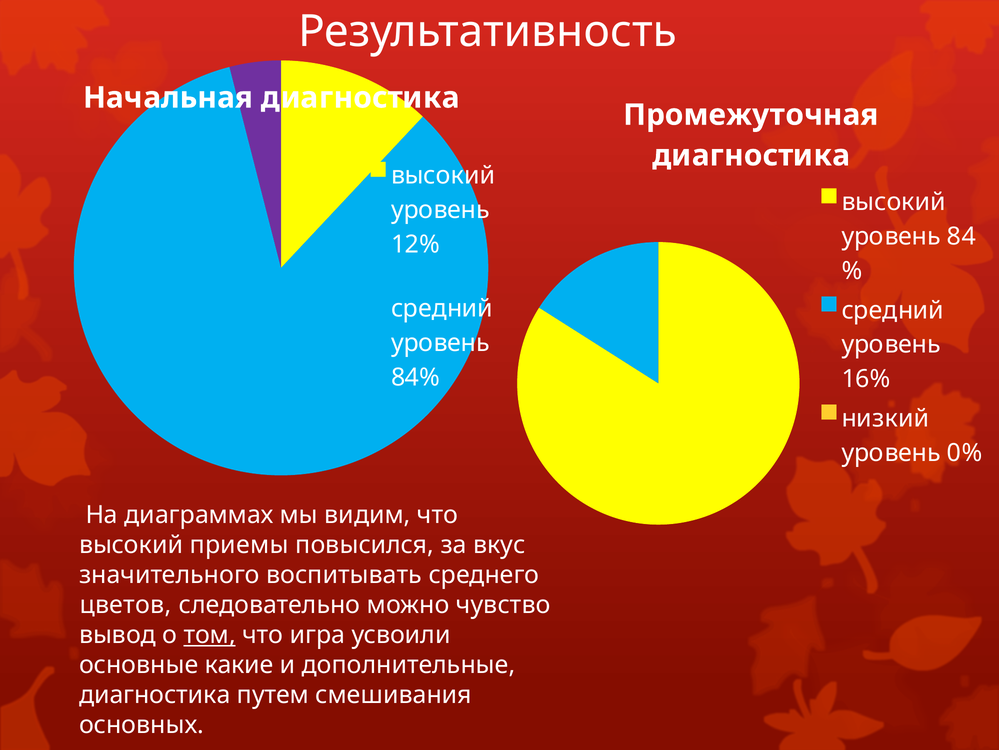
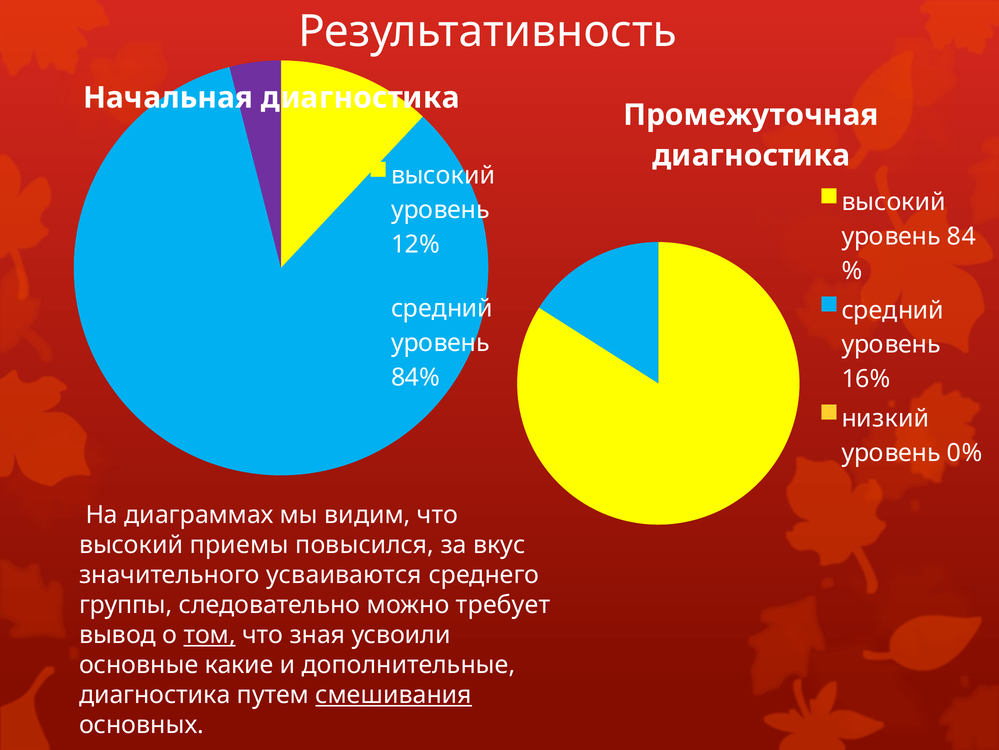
воспитывать: воспитывать -> усваиваются (344, 574)
цветов: цветов -> группы (126, 604)
чувство: чувство -> требует (503, 604)
игра: игра -> зная (318, 634)
смешивания underline: none -> present (394, 694)
